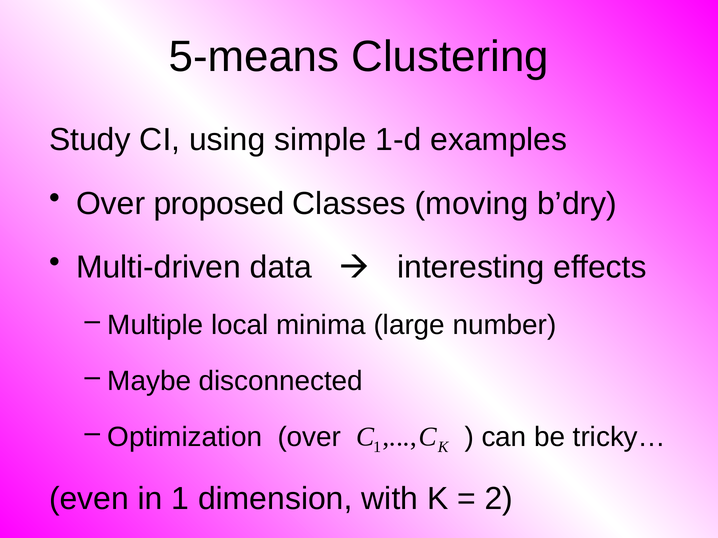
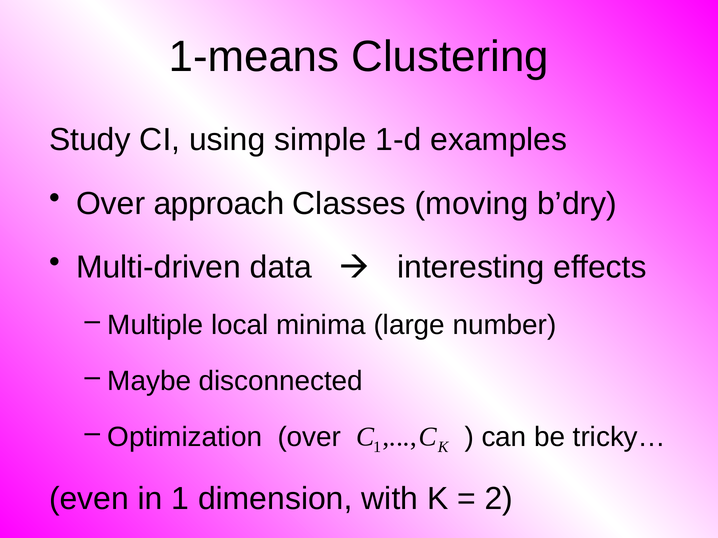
5-means: 5-means -> 1-means (254, 57)
proposed: proposed -> approach (219, 204)
